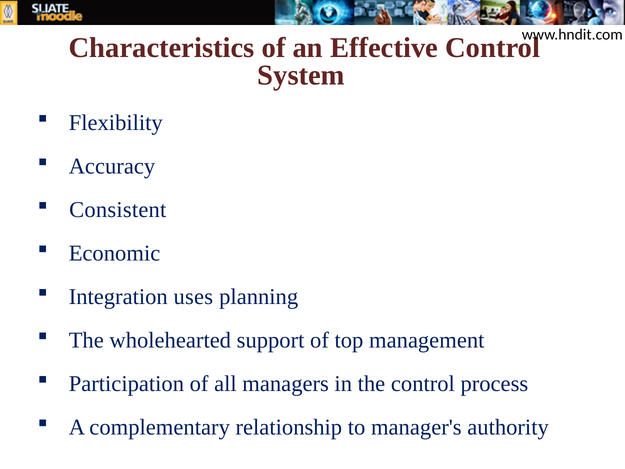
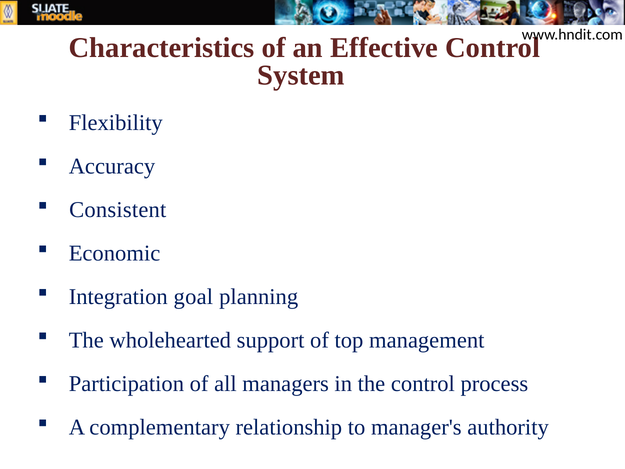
uses: uses -> goal (193, 297)
